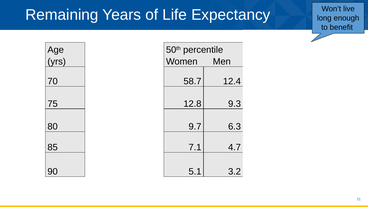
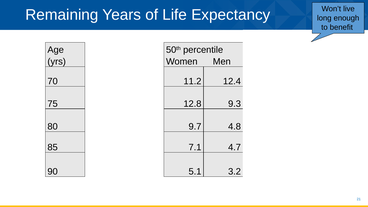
58.7: 58.7 -> 11.2 (192, 81)
6.3: 6.3 -> 4.8 (235, 127)
